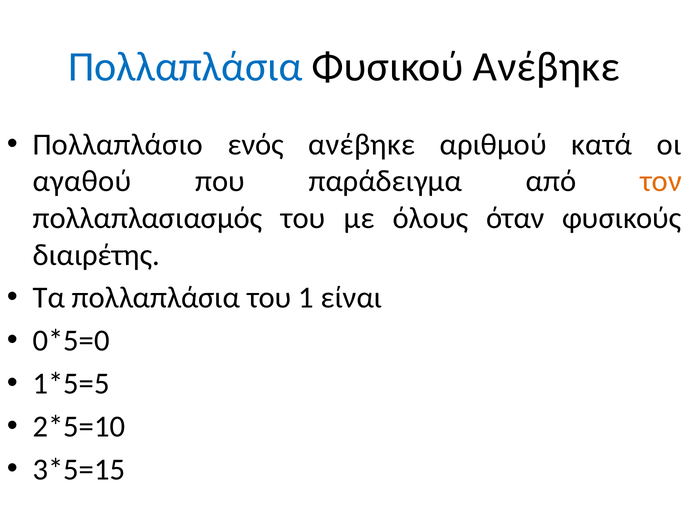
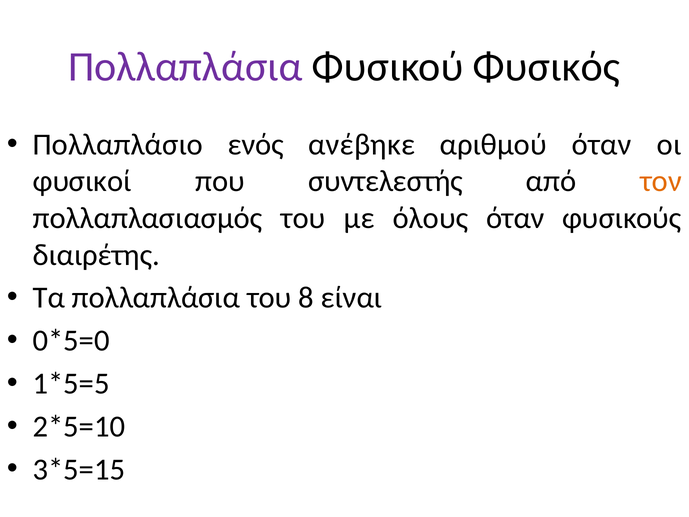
Πολλαπλάσια colour: blue -> purple (185, 67)
Φυσικού Ανέβηκε: Ανέβηκε -> Φυσικός (547, 67)
αριθμού κατά: κατά -> όταν (602, 145)
αγαθού: αγαθού -> φυσικοί (82, 181)
παράδειγμα: παράδειγμα -> συντελεστής (386, 181)
1: 1 -> 8 (306, 298)
